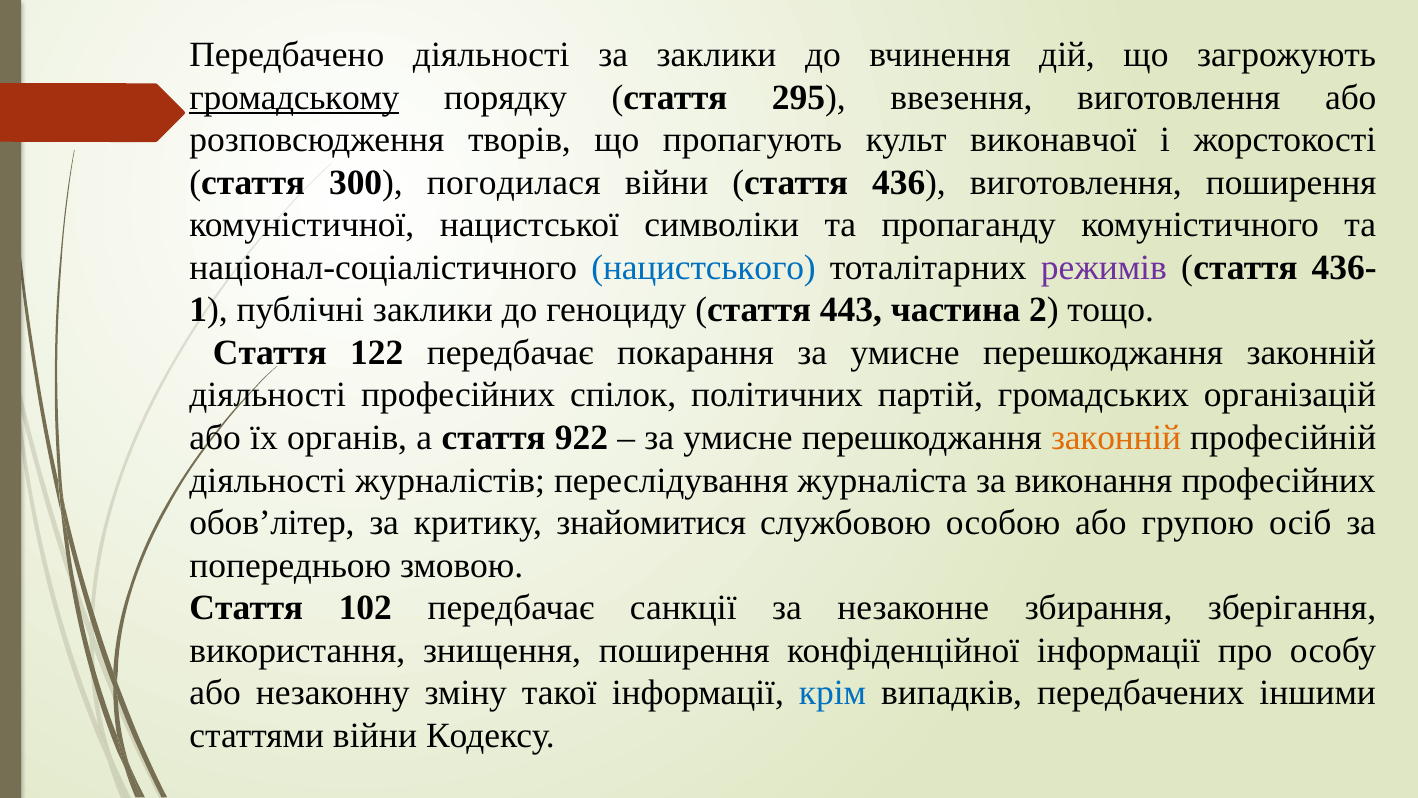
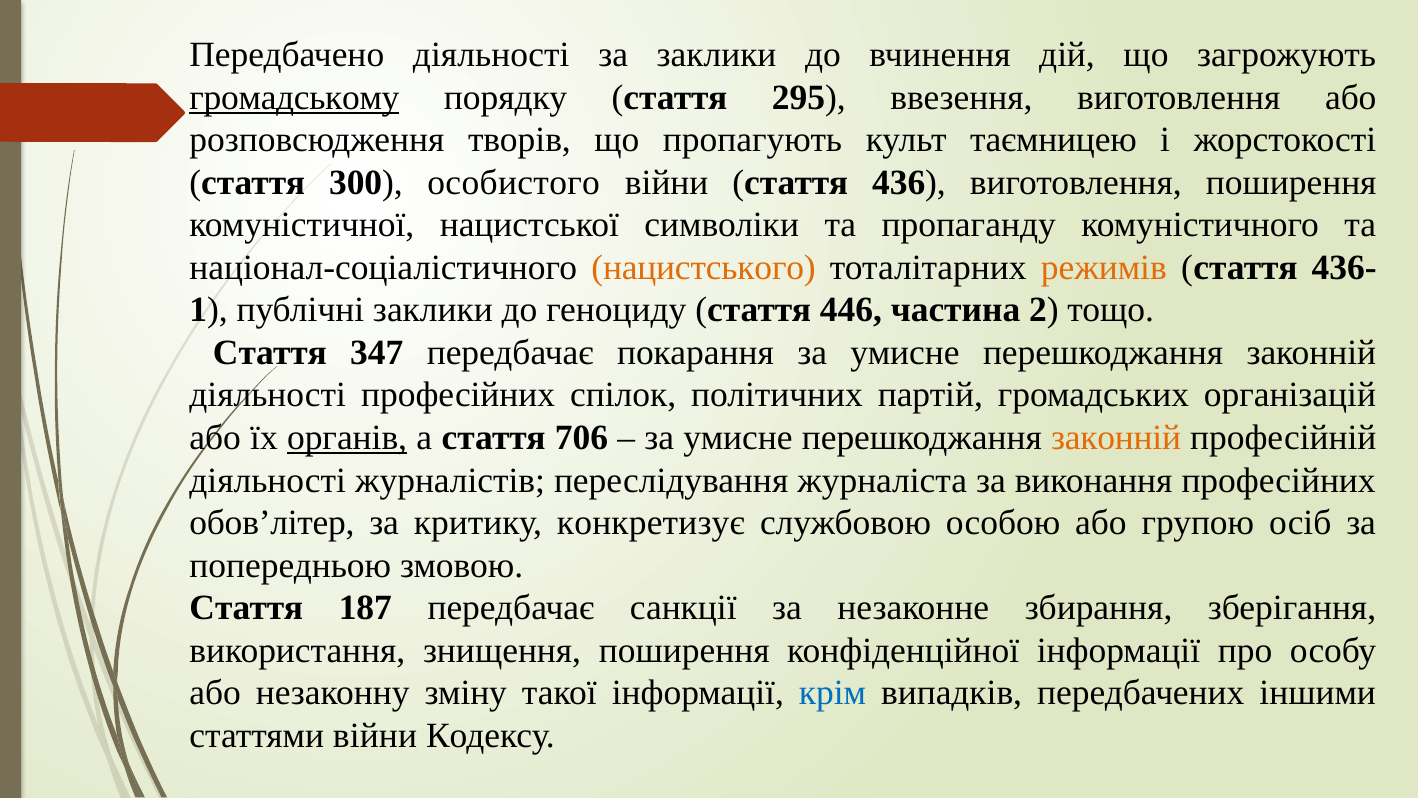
виконавчої: виконавчої -> таємницею (1053, 140)
погодилася: погодилася -> особистого (514, 182)
нацистського colour: blue -> orange (704, 267)
режимів colour: purple -> orange (1104, 267)
443: 443 -> 446 (851, 310)
122: 122 -> 347 (377, 353)
органів underline: none -> present (347, 438)
922: 922 -> 706 (582, 438)
знайомитися: знайомитися -> конкретизує (651, 523)
102: 102 -> 187 (365, 608)
